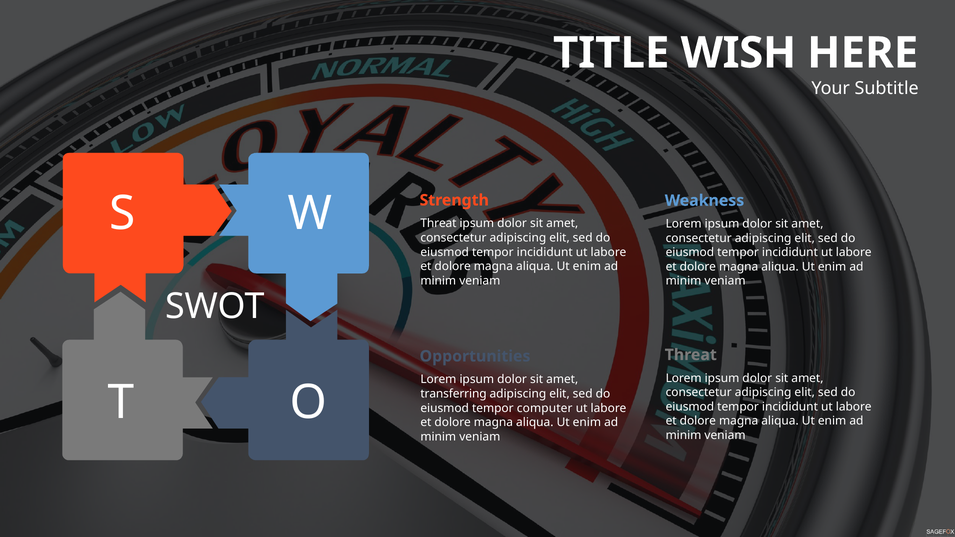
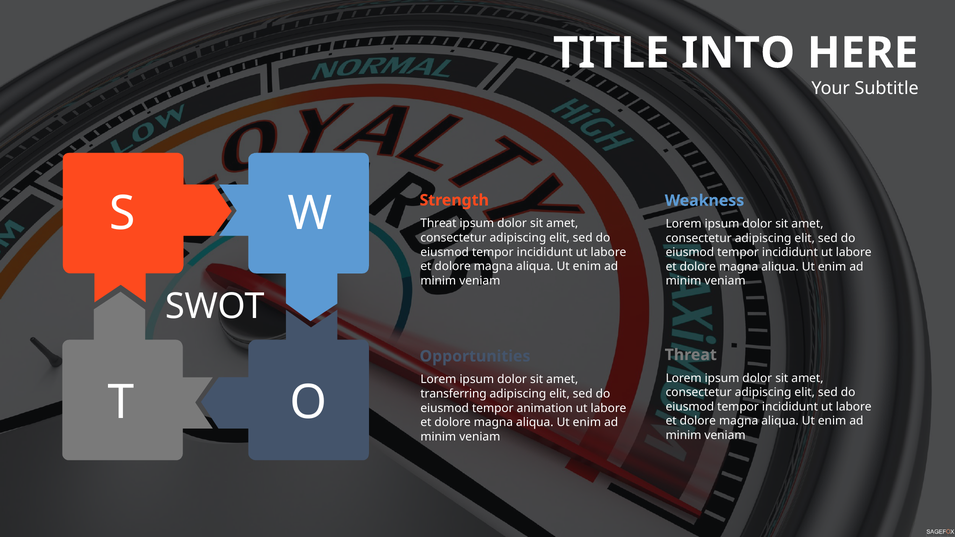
WISH: WISH -> INTO (738, 53)
computer: computer -> animation (545, 408)
